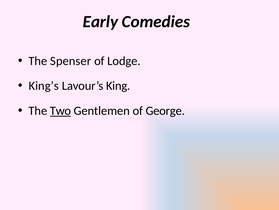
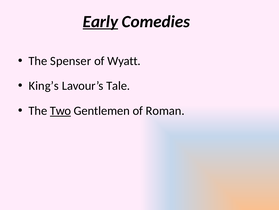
Early underline: none -> present (100, 21)
Lodge: Lodge -> Wyatt (124, 61)
King: King -> Tale (118, 86)
George: George -> Roman (165, 110)
